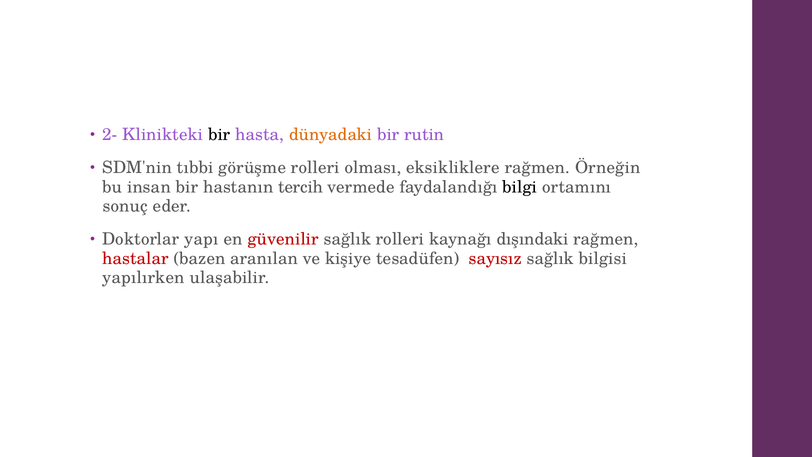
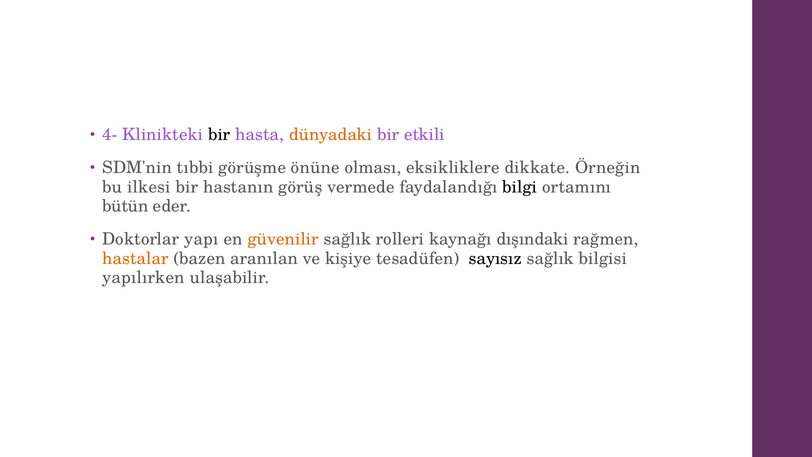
2-: 2- -> 4- (110, 135)
rutin: rutin -> etkili (424, 135)
görüşme rolleri: rolleri -> önüne (315, 168)
eksikliklere rağmen: rağmen -> dikkate (537, 168)
insan: insan -> ilkesi (149, 187)
tercih: tercih -> görüş (300, 187)
sonuç: sonuç -> bütün (125, 206)
güvenilir colour: red -> orange (283, 239)
hastalar colour: red -> orange (135, 258)
sayısız colour: red -> black (495, 258)
